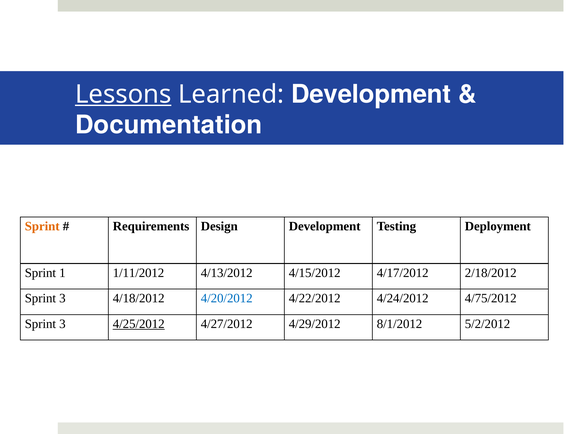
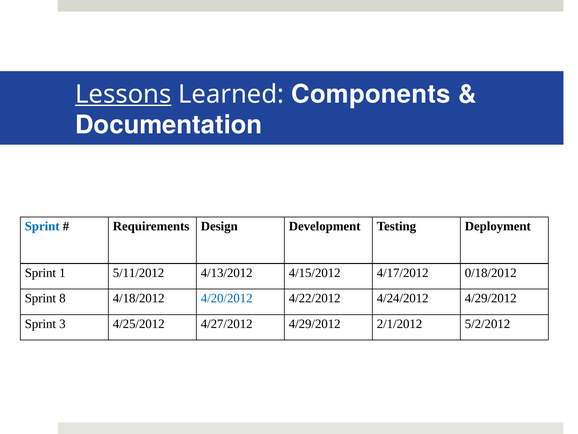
Learned Development: Development -> Components (371, 94)
Sprint colour: orange -> blue (42, 226)
1/11/2012: 1/11/2012 -> 5/11/2012 (139, 273)
2/18/2012: 2/18/2012 -> 0/18/2012 (491, 273)
3: 3 -> 8 (62, 298)
4/24/2012 4/75/2012: 4/75/2012 -> 4/29/2012 (491, 298)
4/25/2012 underline: present -> none (139, 324)
8/1/2012: 8/1/2012 -> 2/1/2012 (400, 324)
